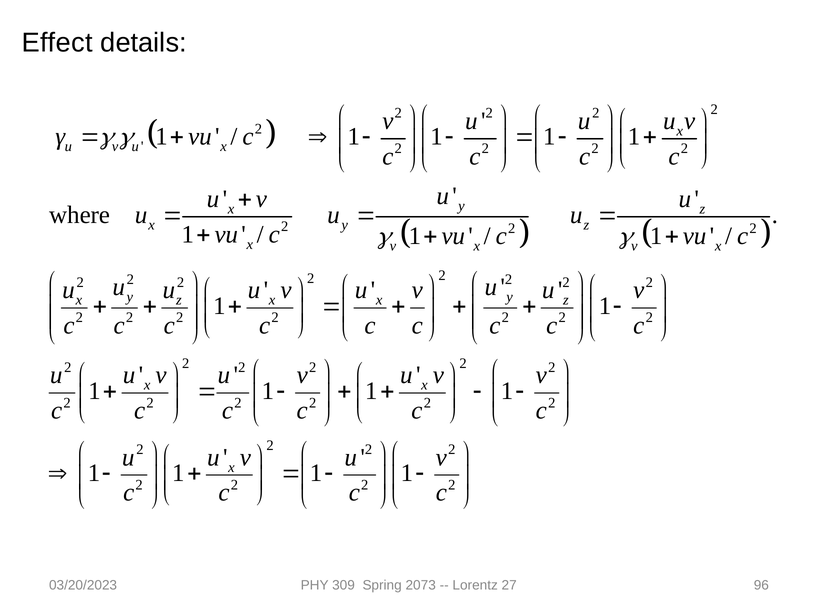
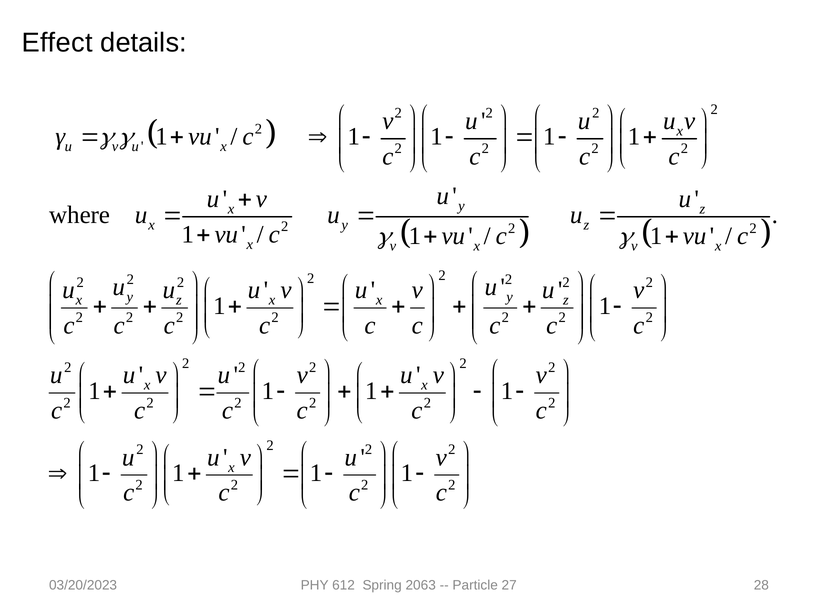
309: 309 -> 612 (344, 586)
2073: 2073 -> 2063 (421, 586)
Lorentz: Lorentz -> Particle (475, 586)
96: 96 -> 28 (761, 586)
